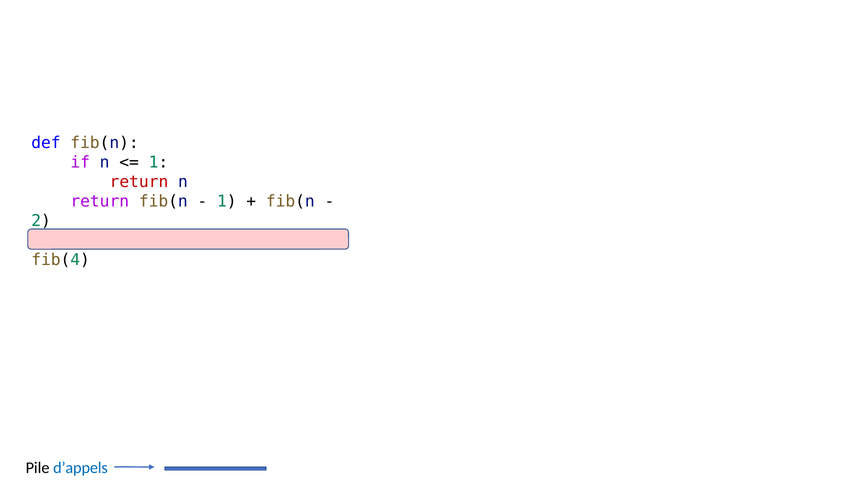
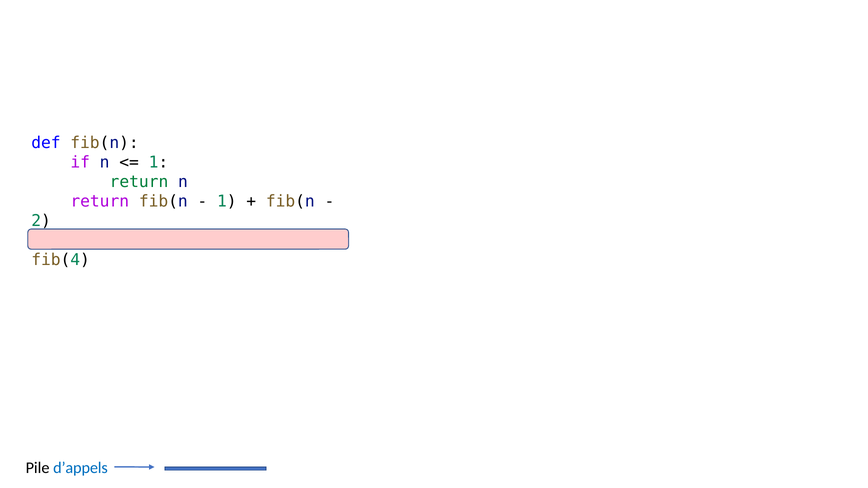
return colour: red -> green (139, 182)
